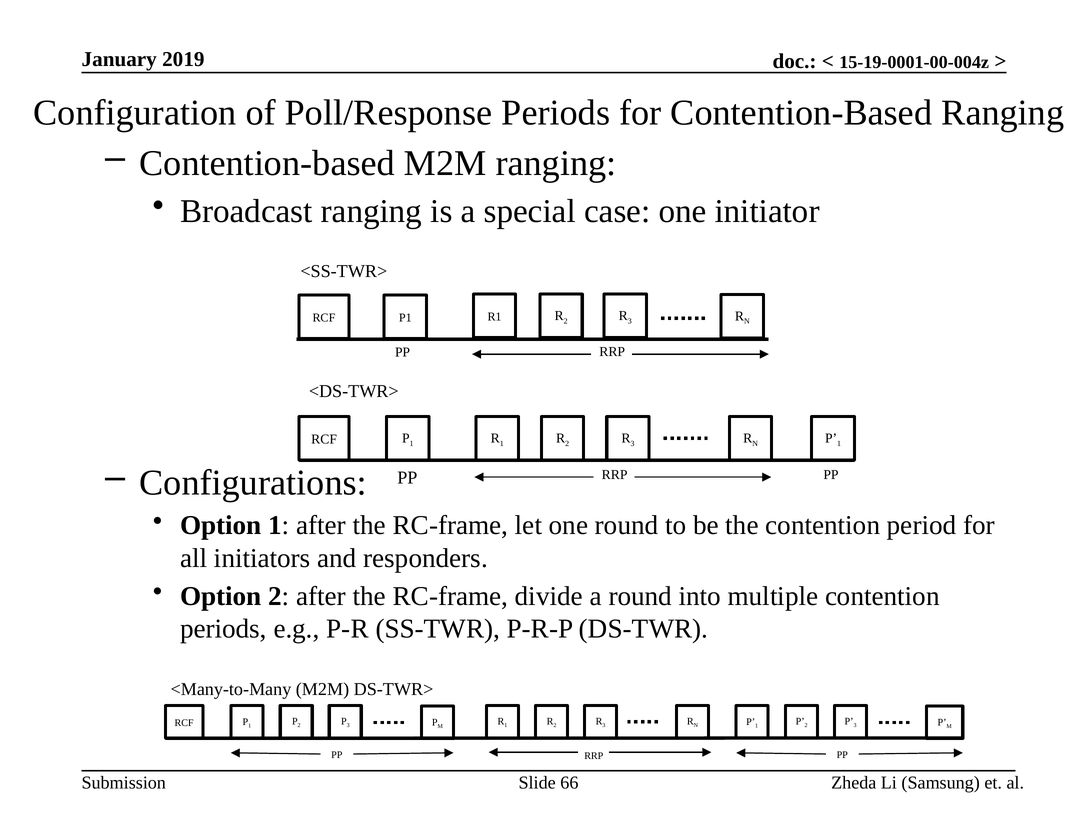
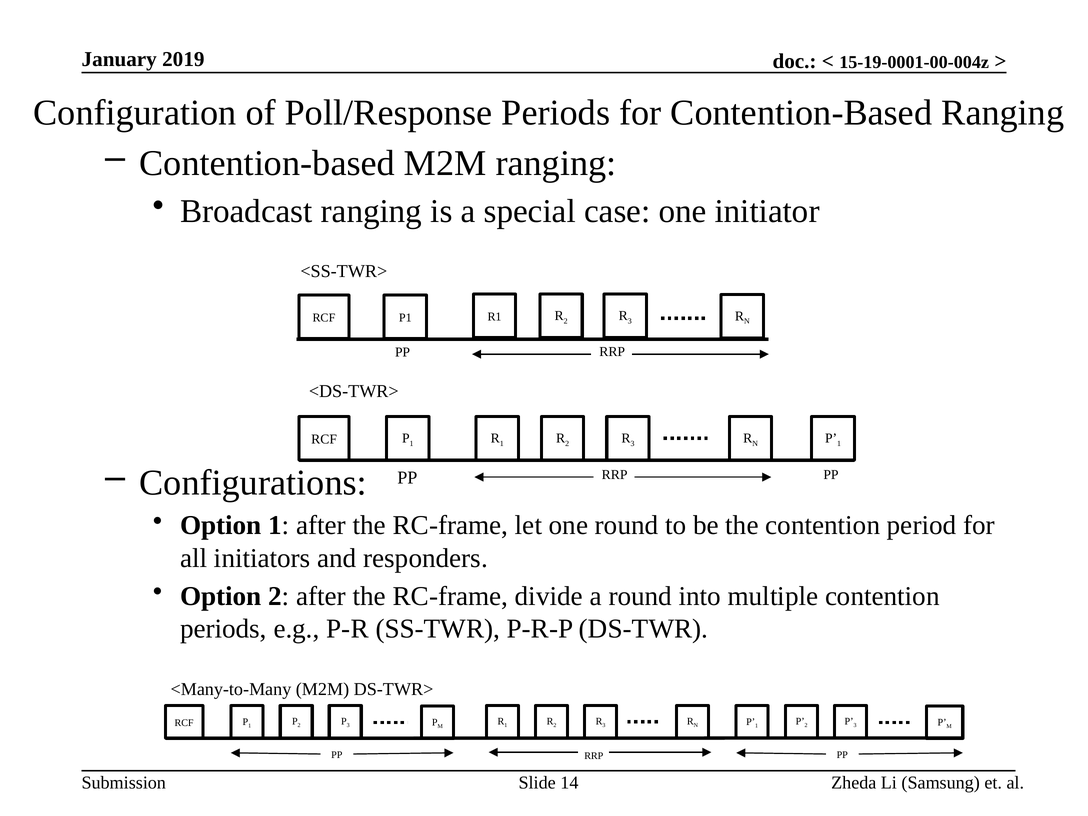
66: 66 -> 14 (569, 783)
